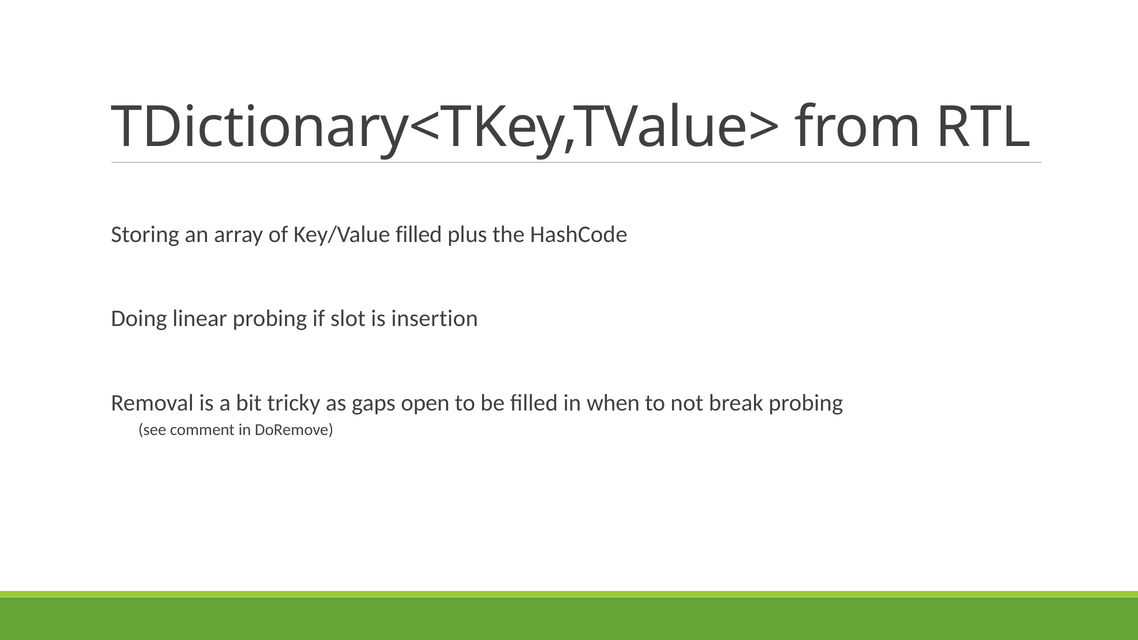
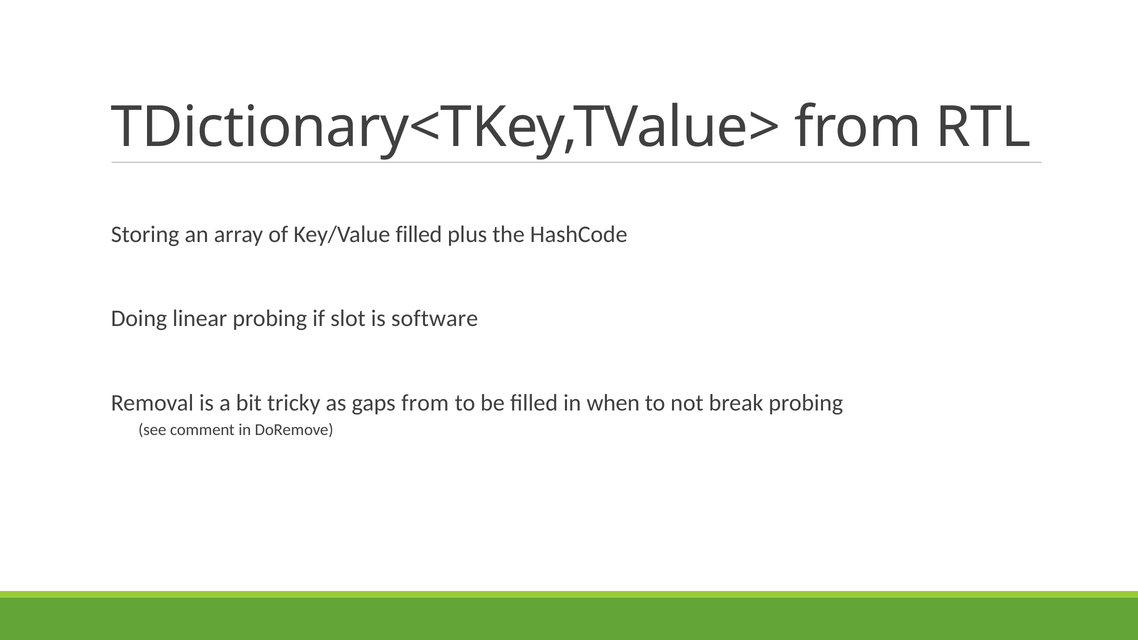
insertion: insertion -> software (435, 319)
gaps open: open -> from (425, 403)
